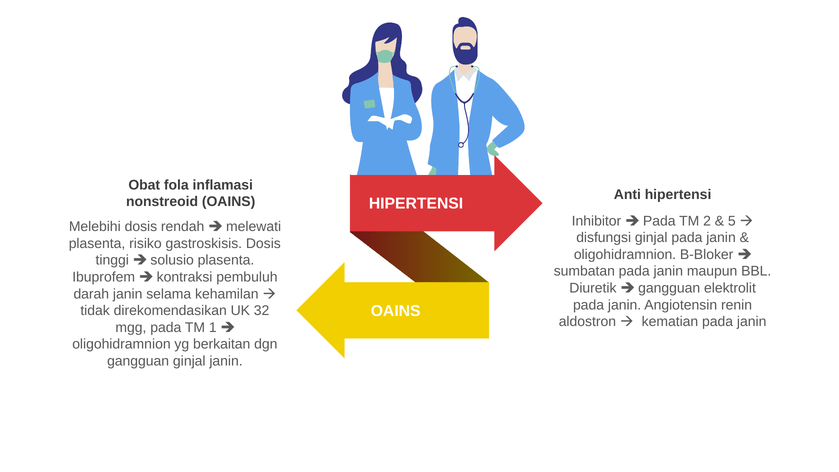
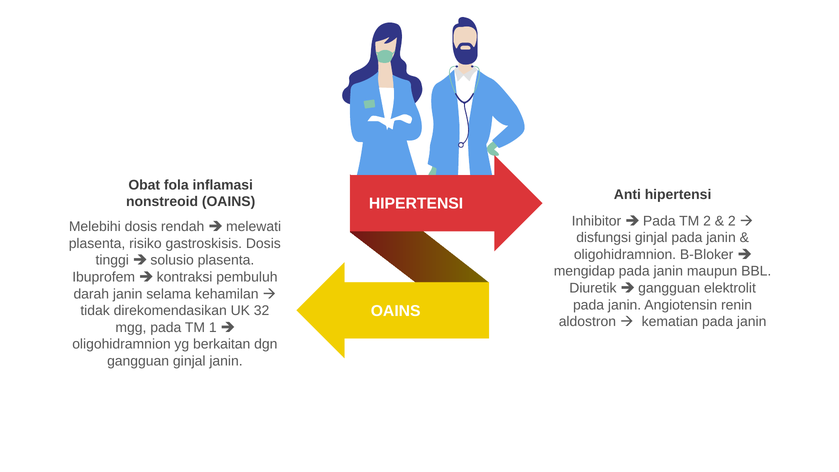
5: 5 -> 2 (732, 221)
sumbatan: sumbatan -> mengidap (584, 271)
